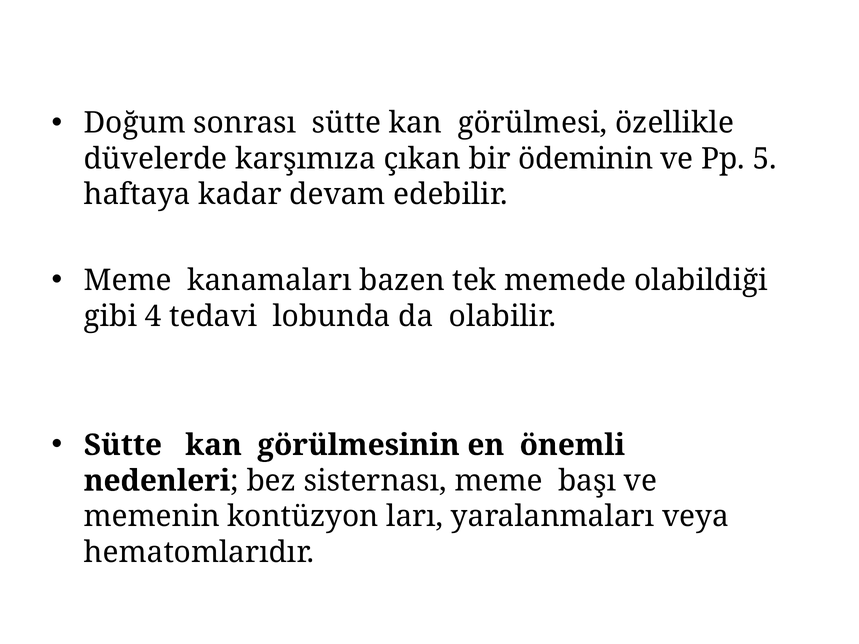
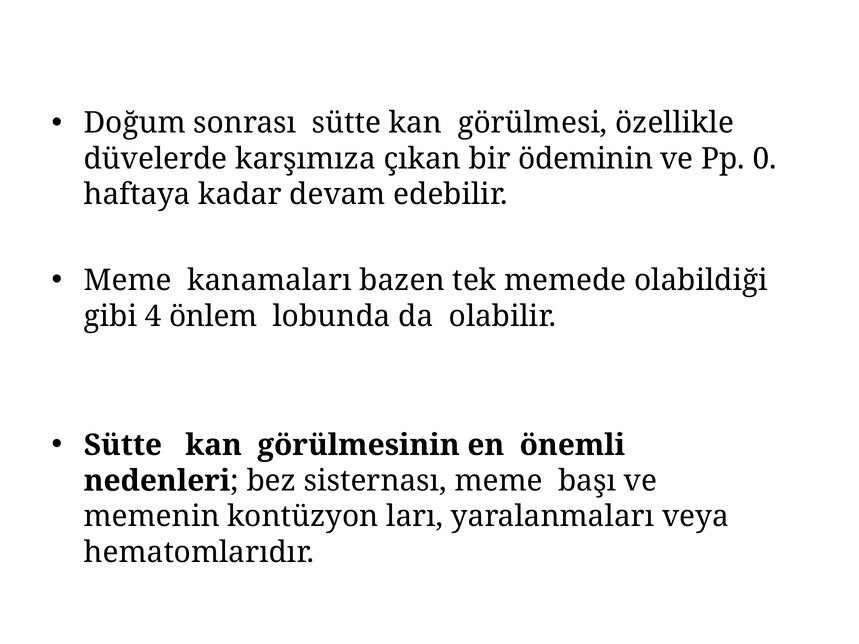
5: 5 -> 0 (765, 159)
tedavi: tedavi -> önlem (213, 316)
